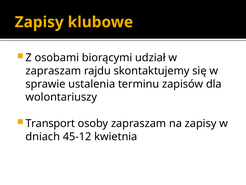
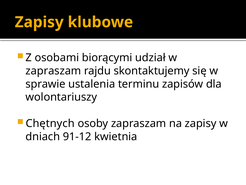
Transport: Transport -> Chętnych (50, 123)
45-12: 45-12 -> 91-12 (77, 136)
